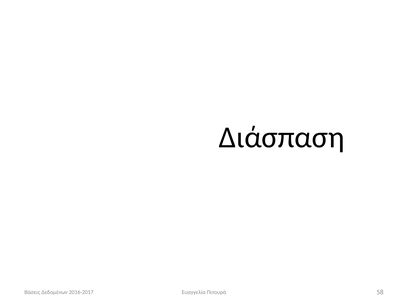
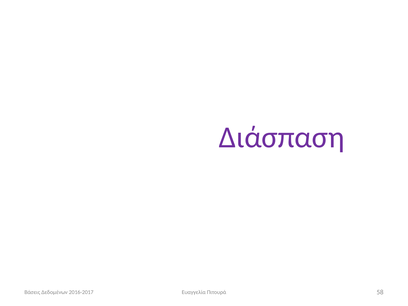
Διάσπαση colour: black -> purple (282, 137)
